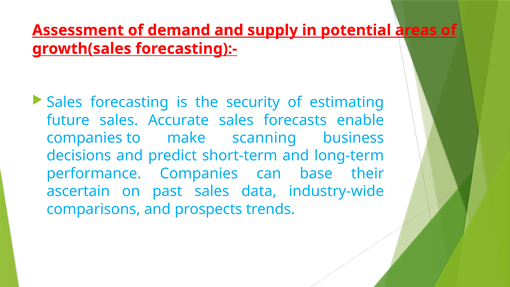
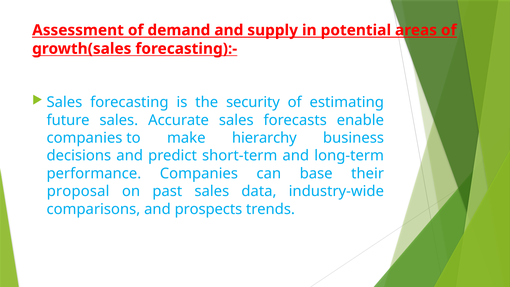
scanning: scanning -> hierarchy (264, 138)
ascertain: ascertain -> proposal (78, 191)
